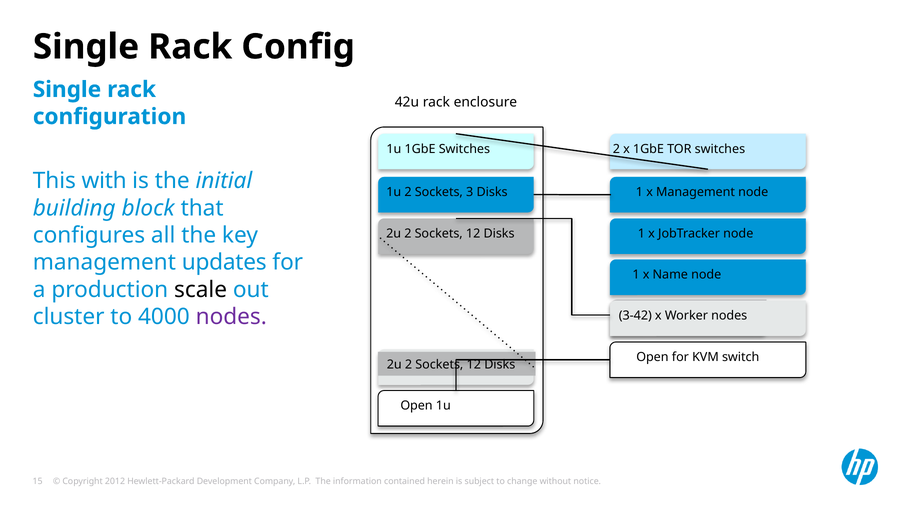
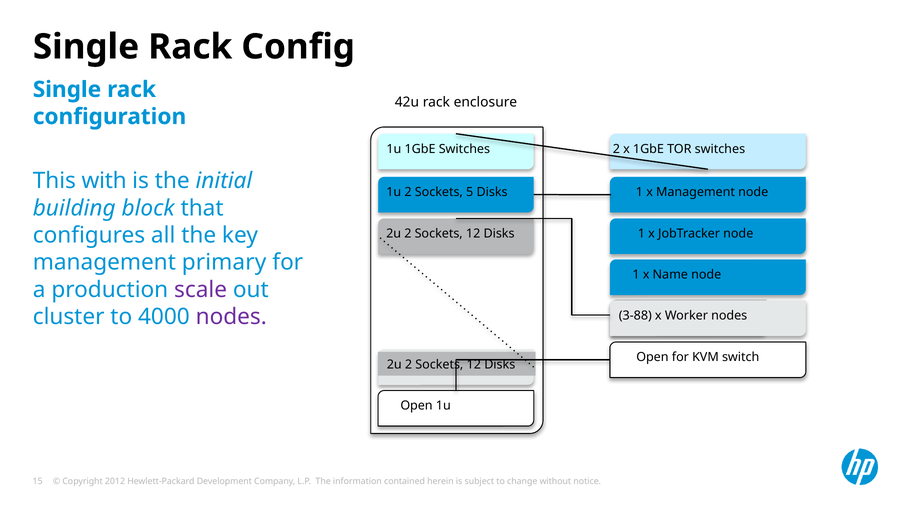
3: 3 -> 5 (470, 192)
updates: updates -> primary (224, 262)
scale colour: black -> purple (201, 290)
3-42: 3-42 -> 3-88 (635, 316)
